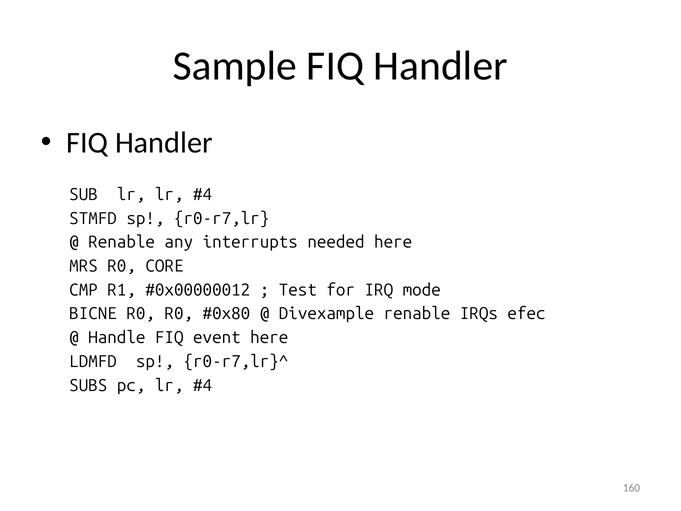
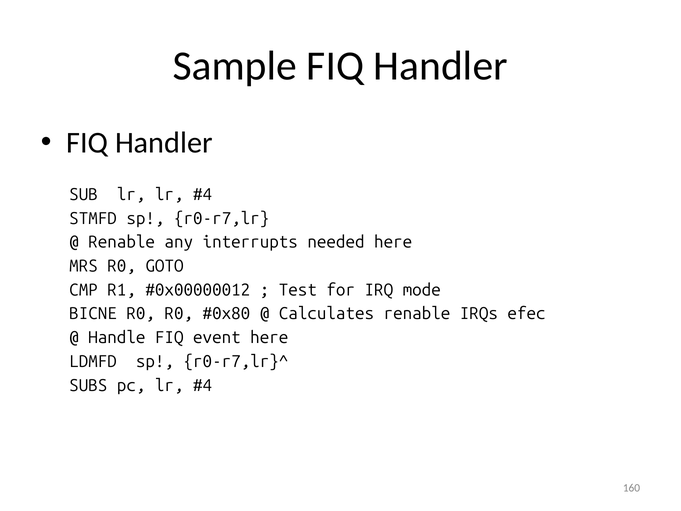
CORE: CORE -> GOTO (165, 266)
Divexample: Divexample -> Calculates (326, 314)
